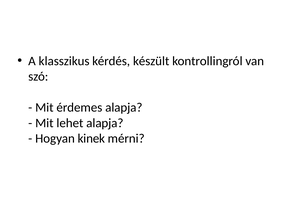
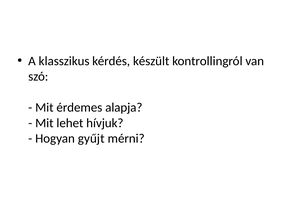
lehet alapja: alapja -> hívjuk (105, 123)
kinek: kinek -> gyűjt (91, 139)
